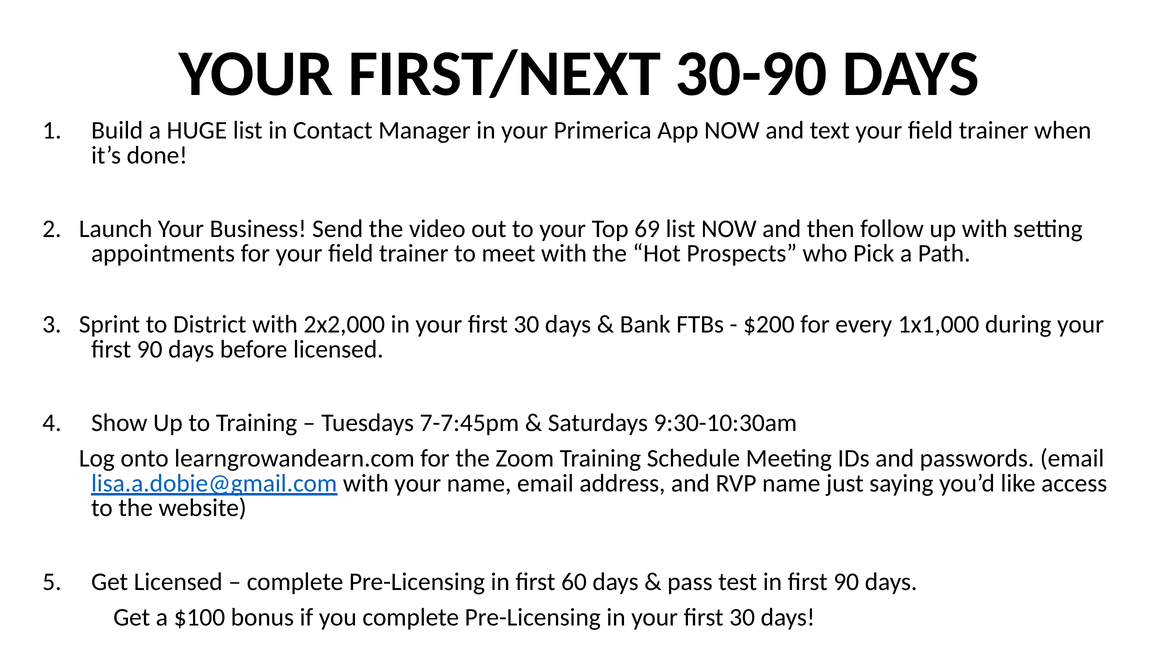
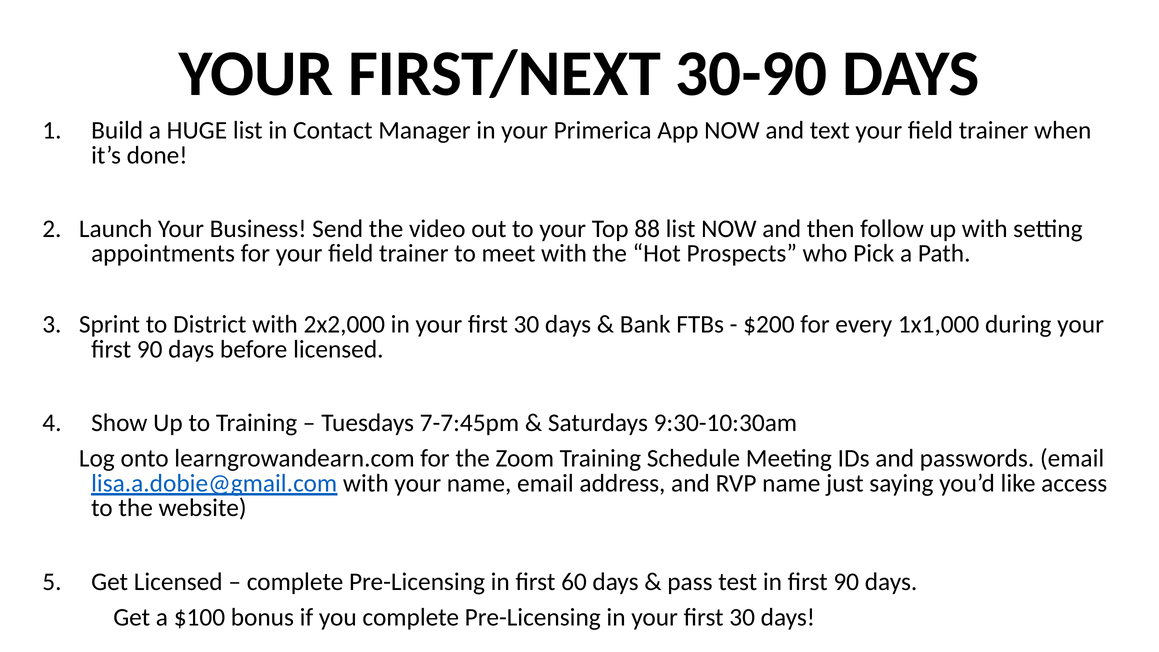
69: 69 -> 88 (647, 229)
